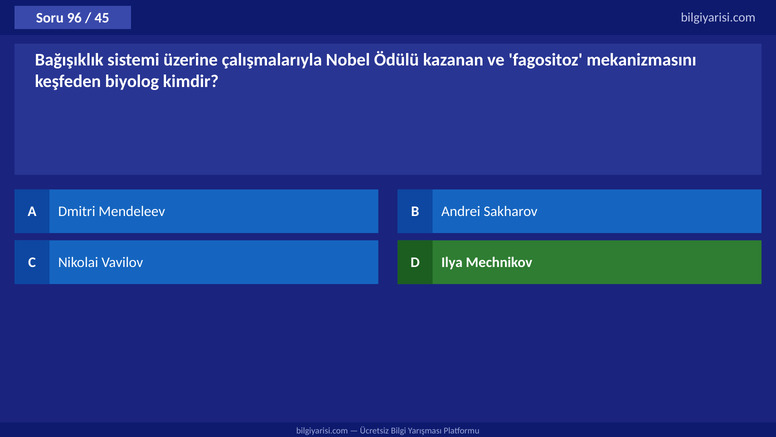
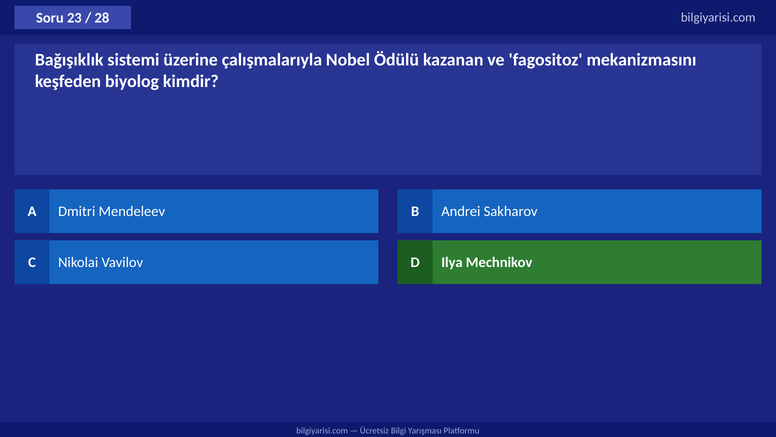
96: 96 -> 23 (74, 18)
45: 45 -> 28 (102, 18)
